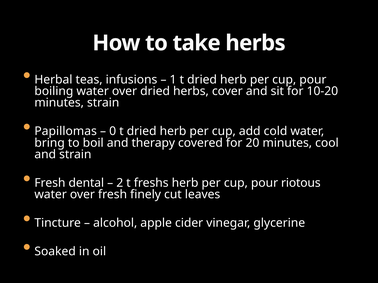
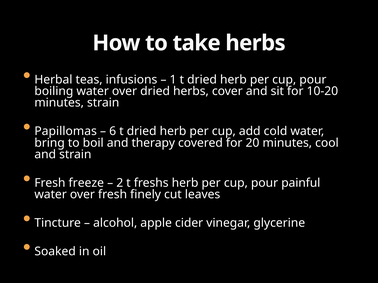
0: 0 -> 6 (113, 131)
dental: dental -> freeze (86, 183)
riotous: riotous -> painful (301, 183)
